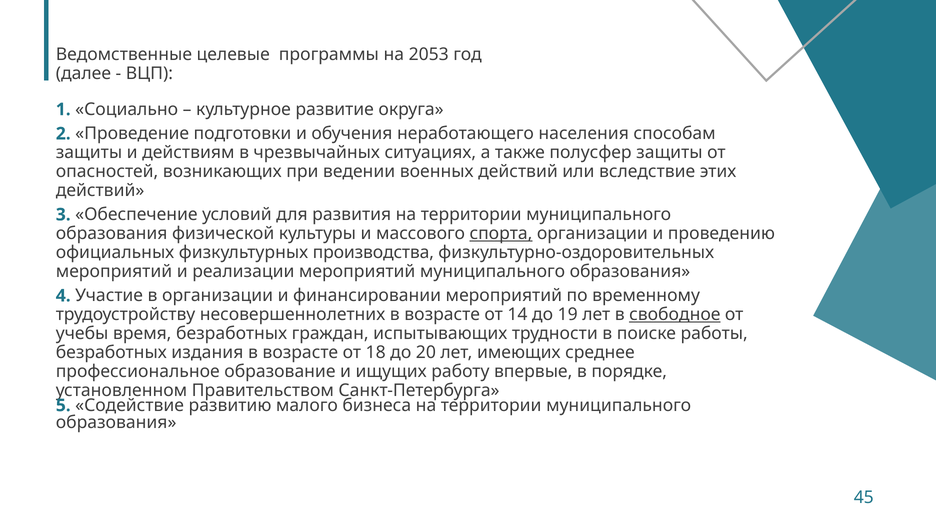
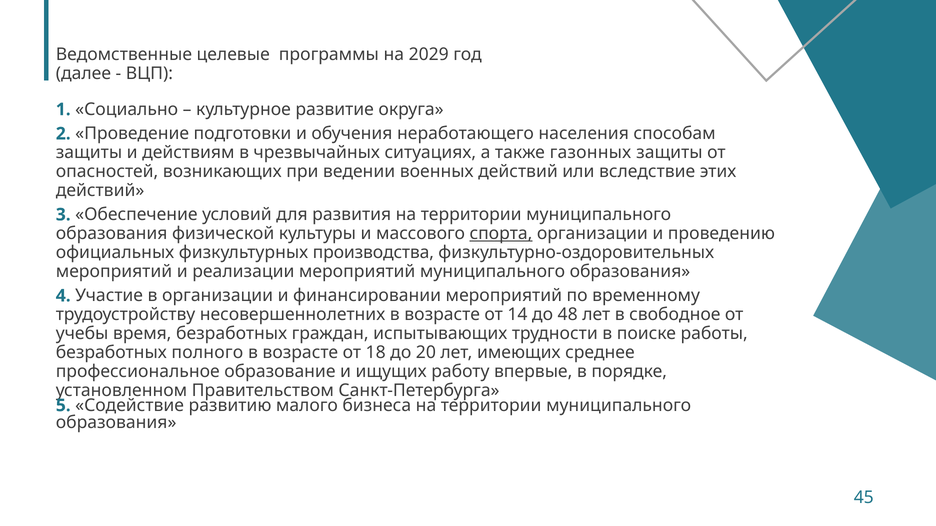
2053: 2053 -> 2029 (429, 55)
полусфер: полусфер -> газонных (590, 153)
19: 19 -> 48 (568, 315)
свободное underline: present -> none (675, 315)
издания: издания -> полного (207, 353)
